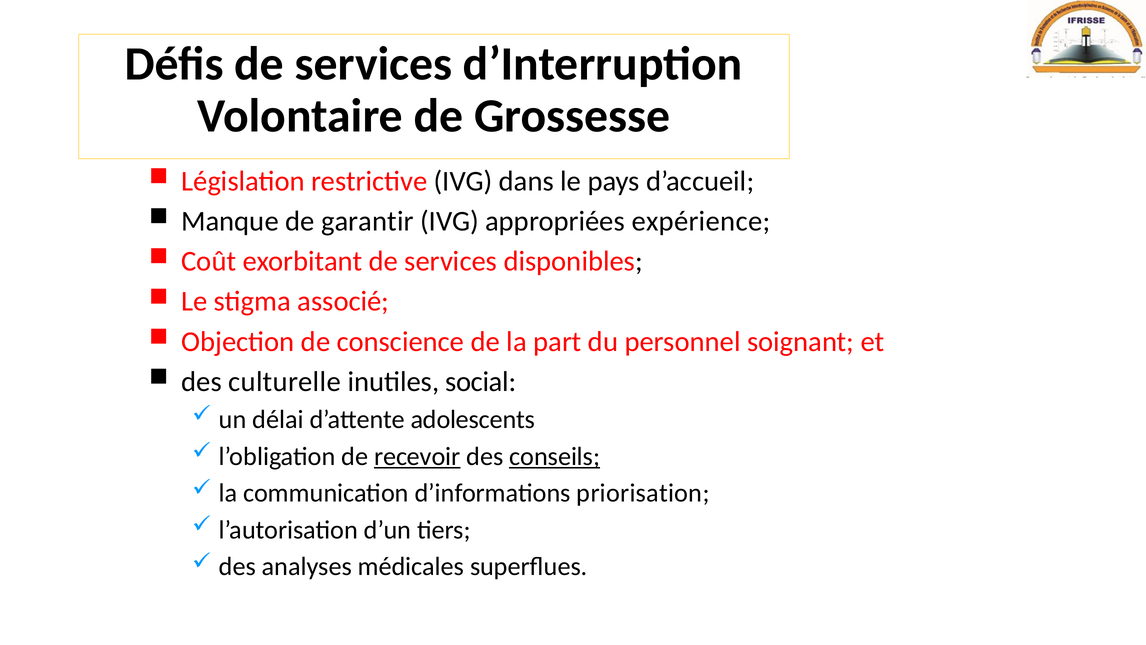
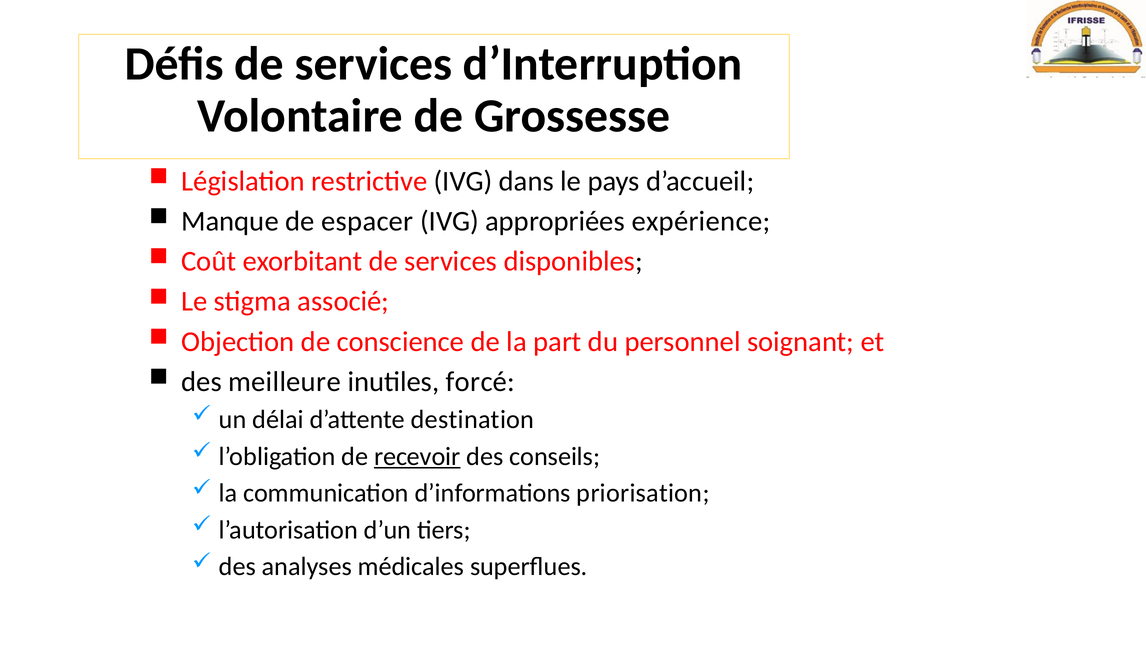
garantir: garantir -> espacer (367, 221)
culturelle: culturelle -> meilleure (285, 381)
social: social -> forcé (480, 381)
adolescents: adolescents -> destination (473, 419)
conseils underline: present -> none (555, 456)
